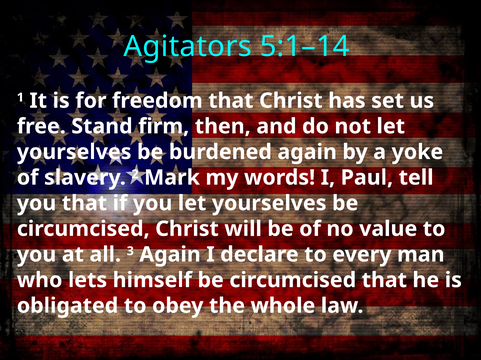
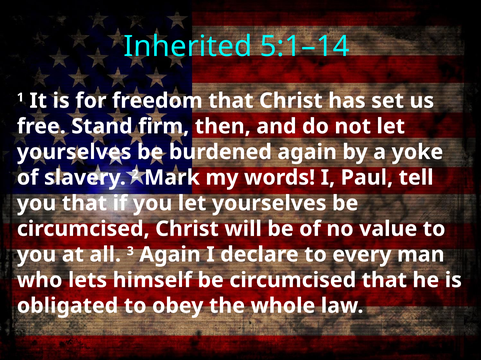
Agitators: Agitators -> Inherited (188, 47)
